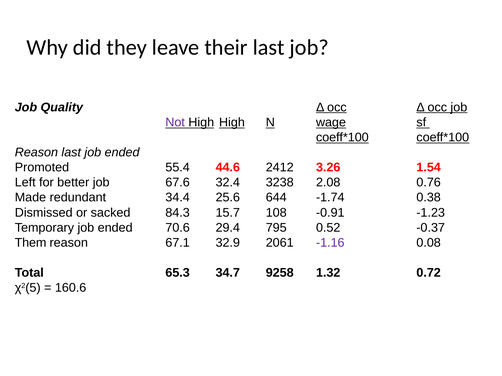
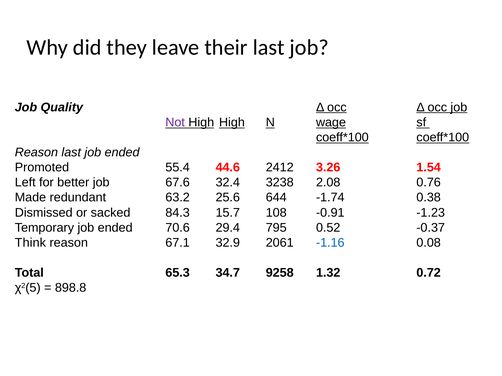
34.4: 34.4 -> 63.2 (178, 198)
Them: Them -> Think (30, 243)
‑1.16 colour: purple -> blue (330, 243)
160.6: 160.6 -> 898.8 (71, 288)
